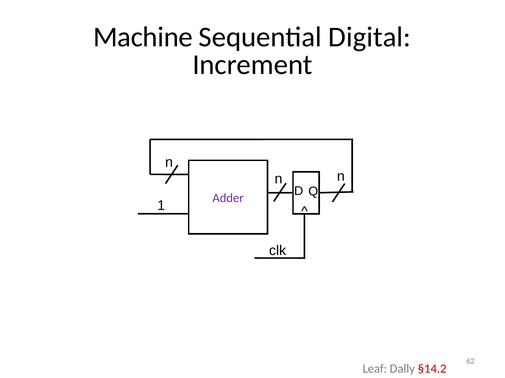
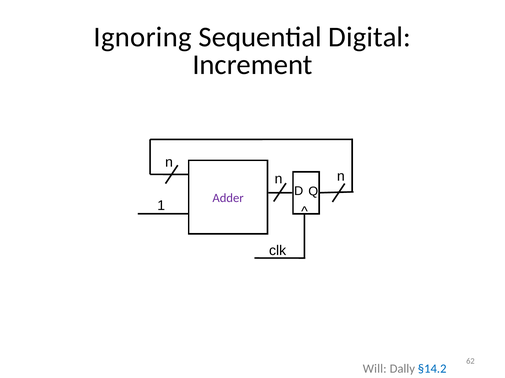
Machine: Machine -> Ignoring (143, 37)
Leaf: Leaf -> Will (375, 369)
§14.2 colour: red -> blue (432, 369)
